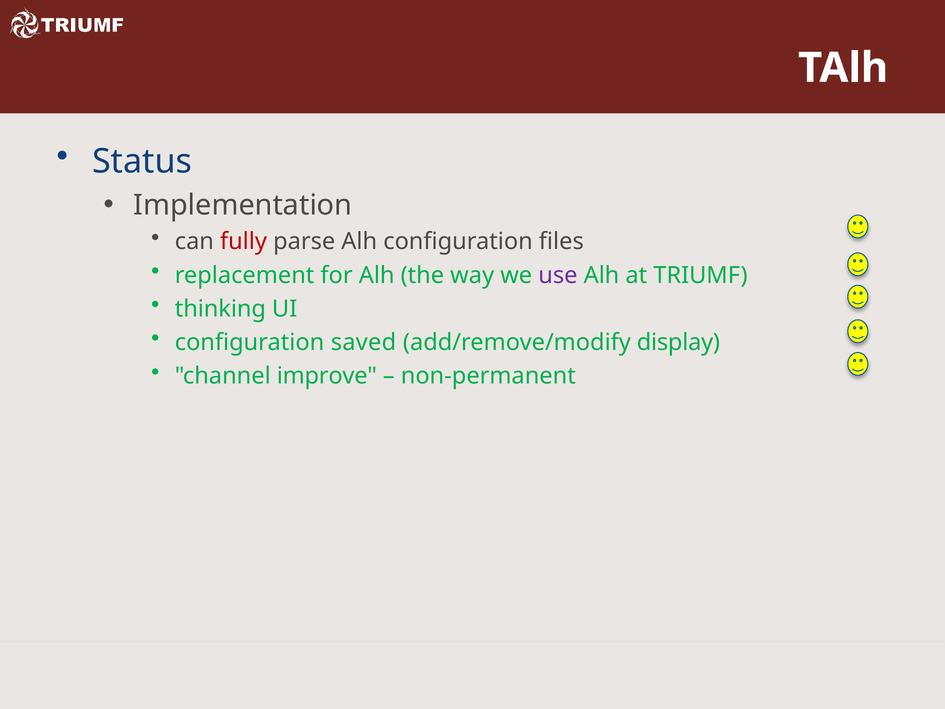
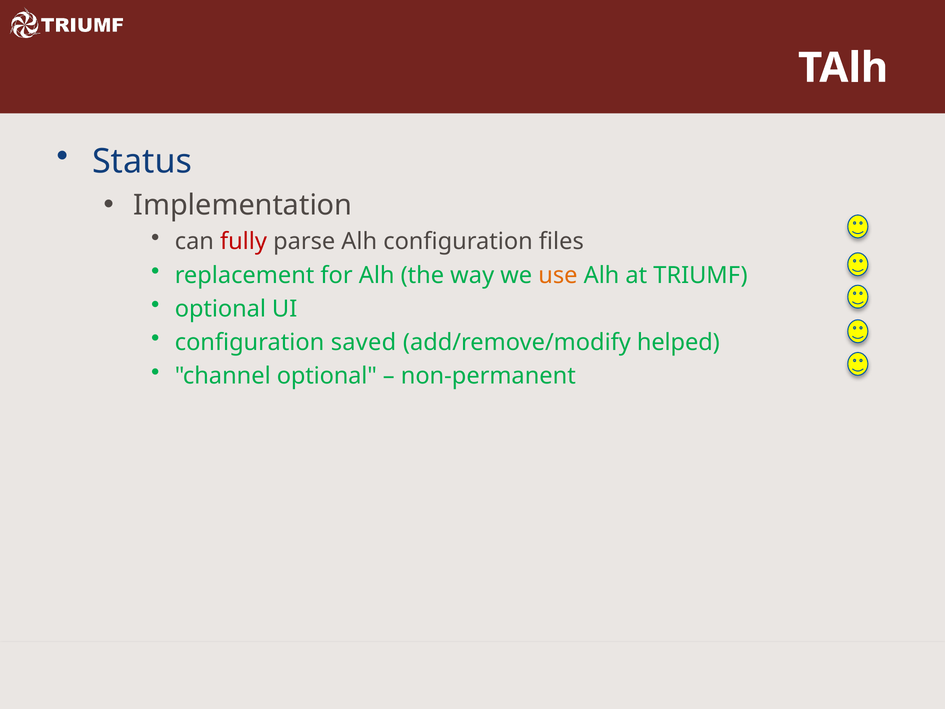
use colour: purple -> orange (558, 275)
thinking: thinking -> optional (220, 309)
display: display -> helped (678, 342)
channel improve: improve -> optional (327, 376)
